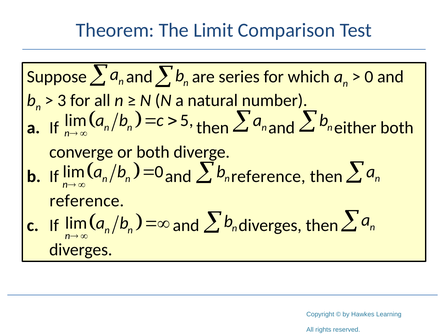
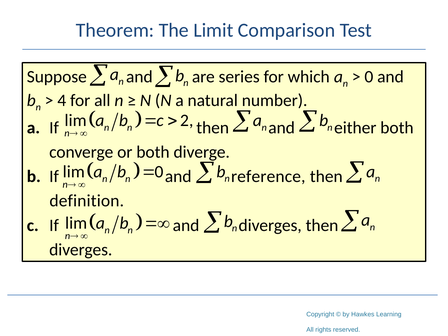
3: 3 -> 4 (62, 100)
5: 5 -> 2 (187, 121)
reference: reference -> definition (87, 201)
